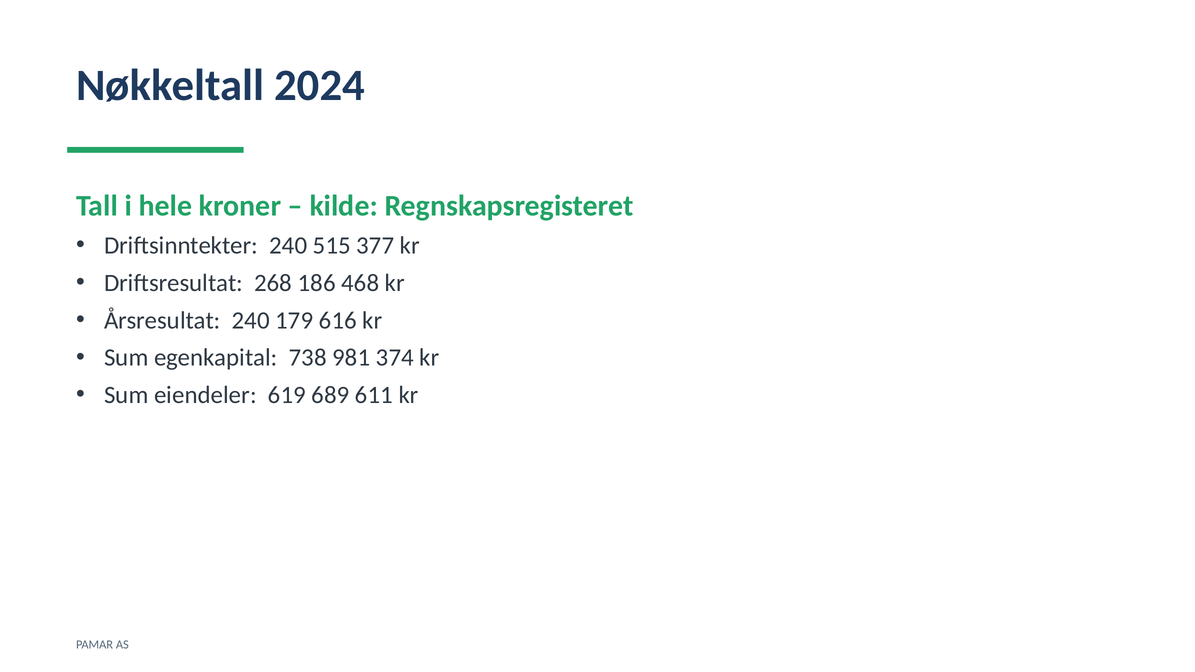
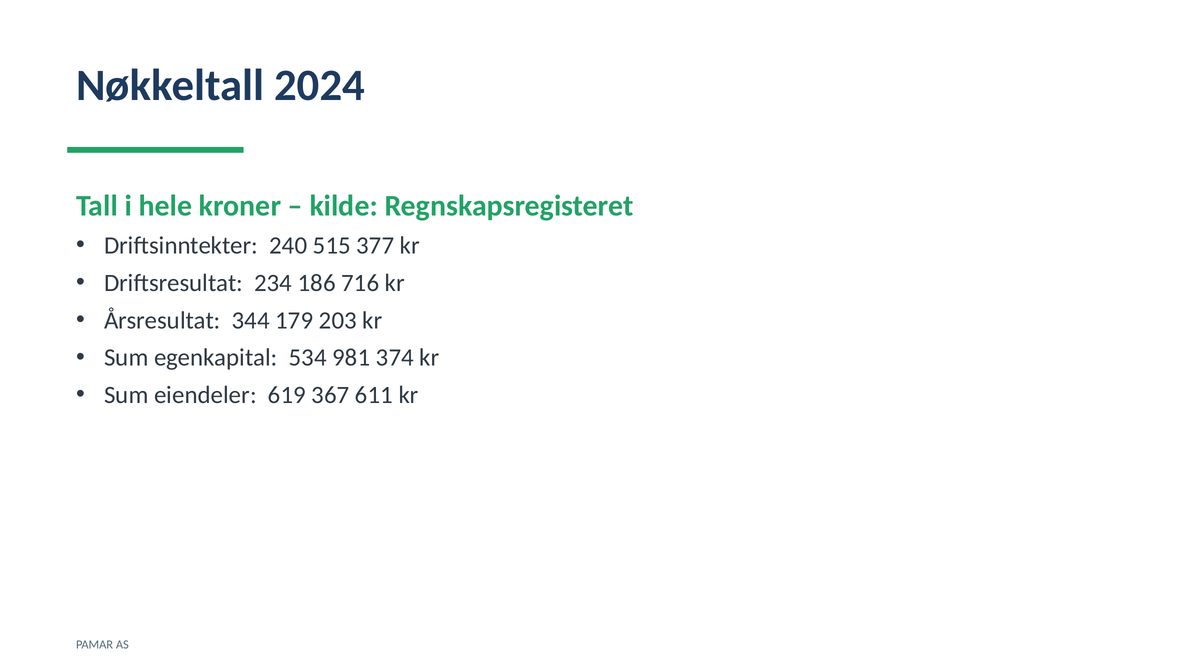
268: 268 -> 234 (273, 283)
468: 468 -> 716 (360, 283)
Årsresultat 240: 240 -> 344 (251, 320)
616: 616 -> 203 (338, 320)
738: 738 -> 534 (308, 358)
689: 689 -> 367 (330, 395)
